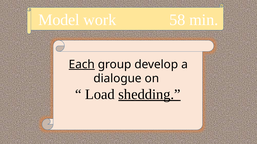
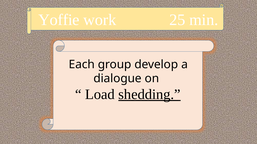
Model: Model -> Yoffie (59, 20)
58: 58 -> 25 (177, 20)
Each underline: present -> none (82, 65)
